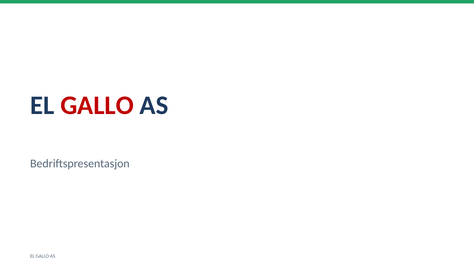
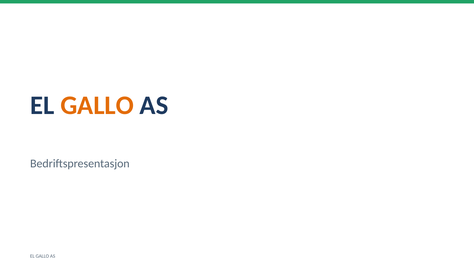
GALLO colour: red -> orange (97, 105)
